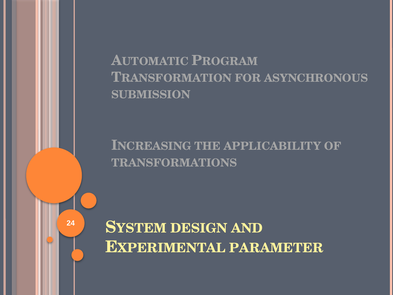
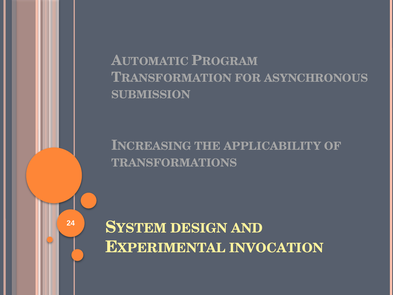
PARAMETER: PARAMETER -> INVOCATION (276, 248)
